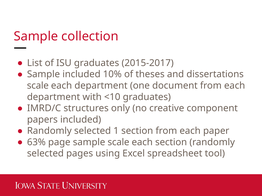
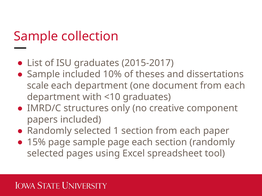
63%: 63% -> 15% (36, 143)
sample scale: scale -> page (118, 143)
